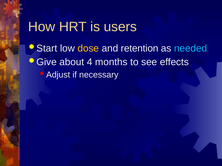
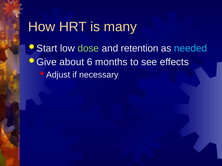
users: users -> many (120, 27)
dose colour: yellow -> light green (88, 48)
4: 4 -> 6 (90, 62)
